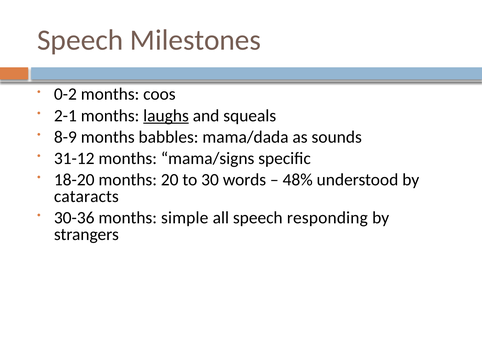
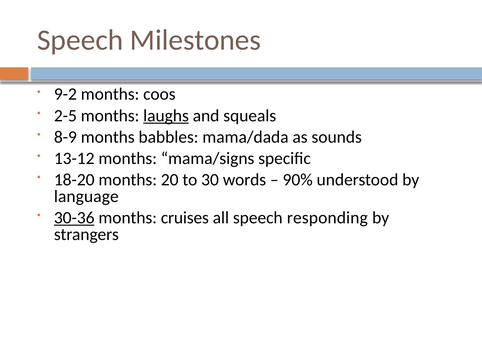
0-2: 0-2 -> 9-2 (65, 94)
2-1: 2-1 -> 2-5 (65, 116)
31-12: 31-12 -> 13-12 (74, 159)
48%: 48% -> 90% (298, 180)
cataracts: cataracts -> language (86, 197)
30-36 underline: none -> present (74, 218)
simple: simple -> cruises (185, 218)
